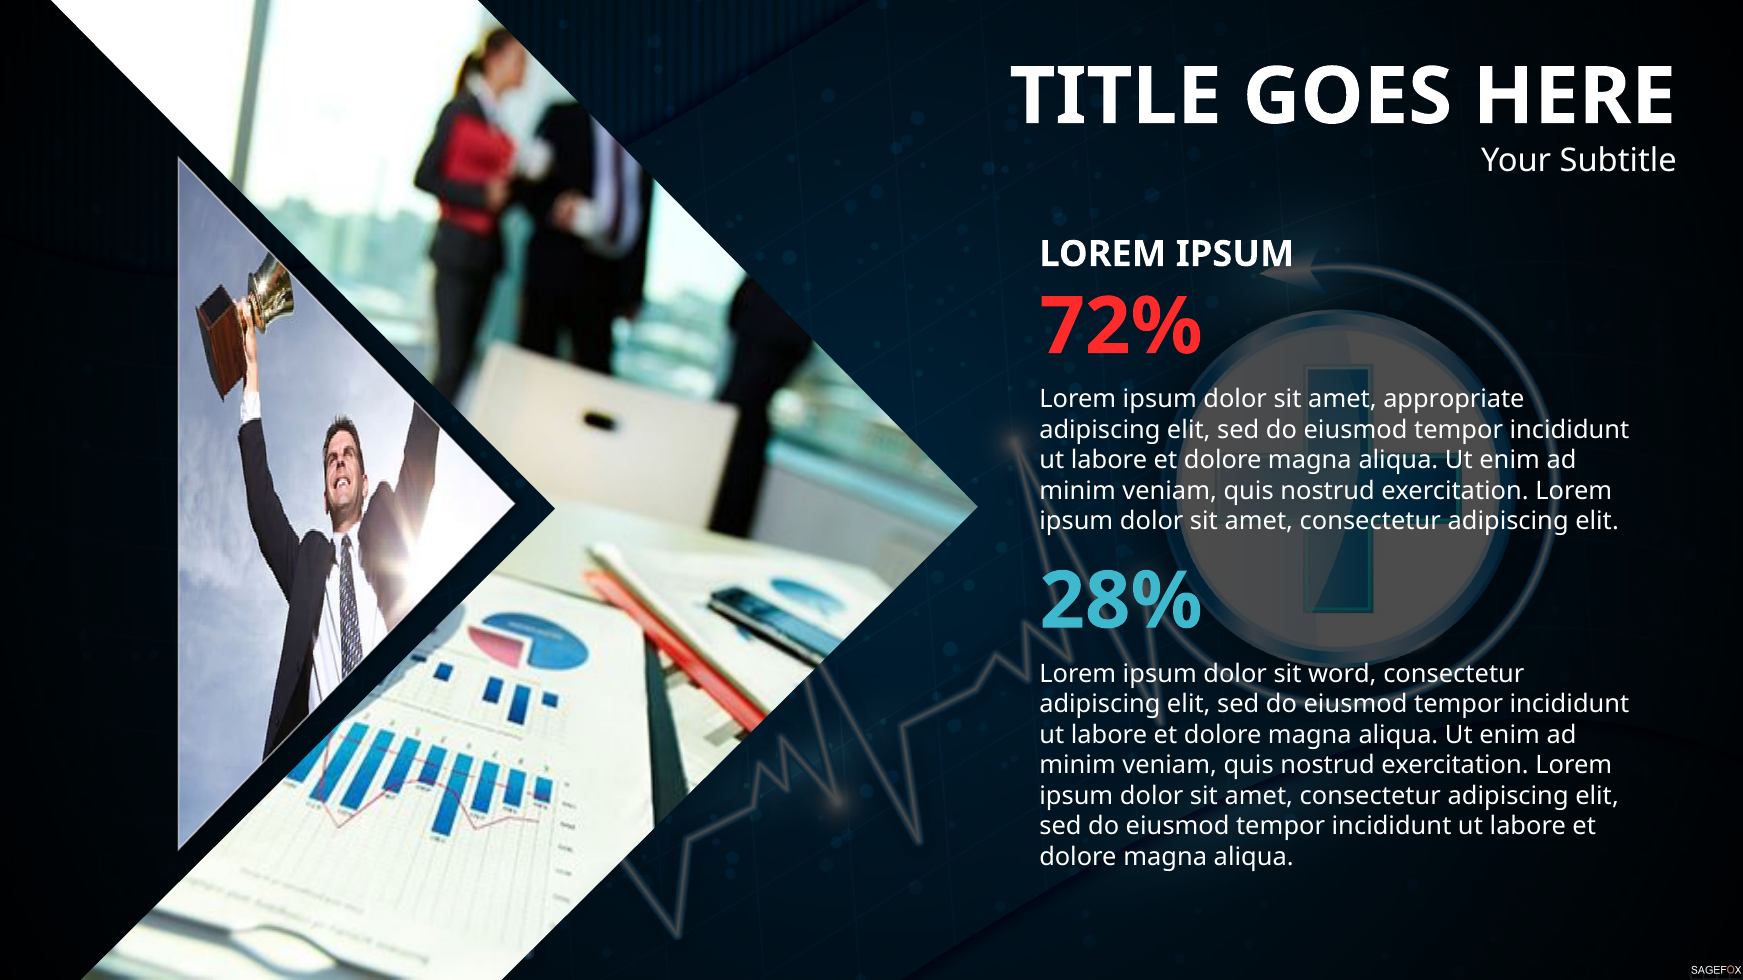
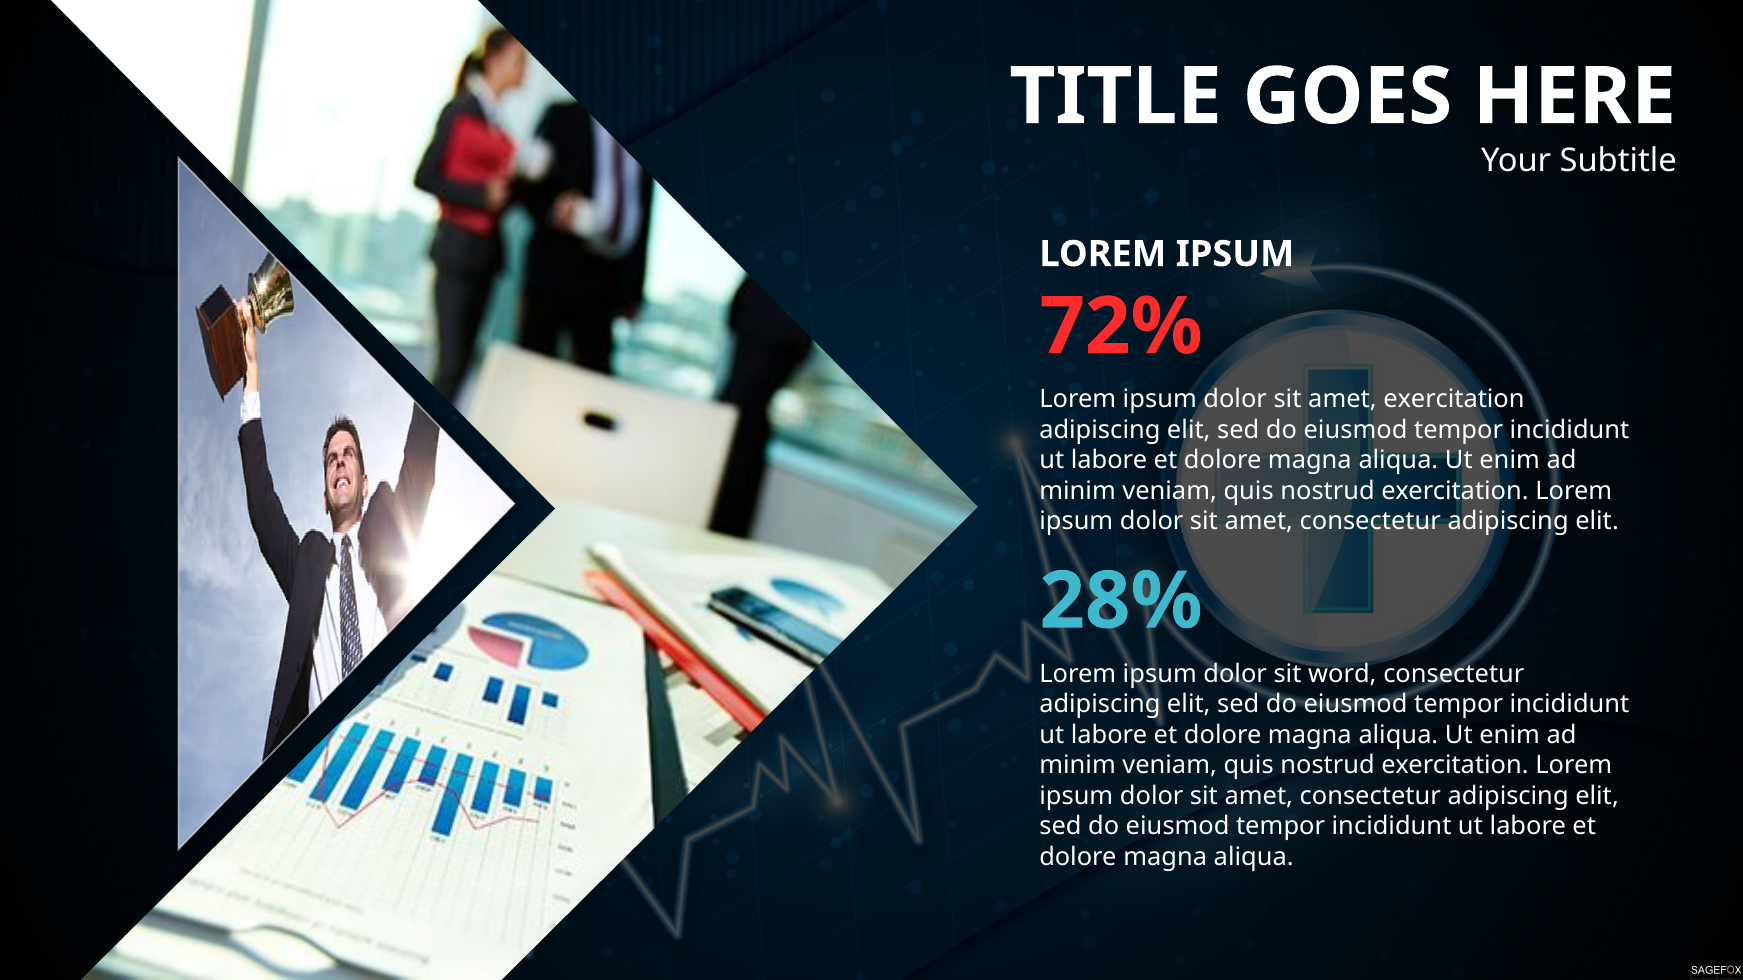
amet appropriate: appropriate -> exercitation (1454, 399)
